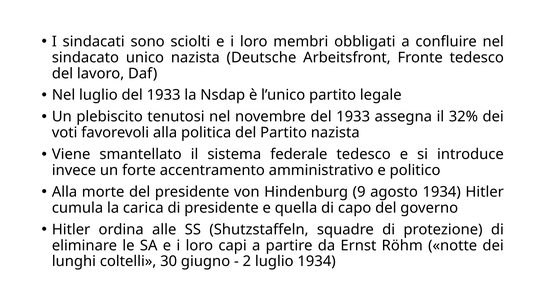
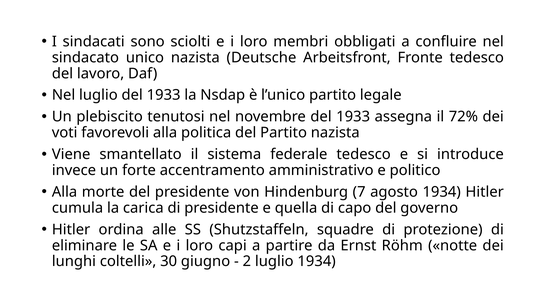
32%: 32% -> 72% (463, 117)
9: 9 -> 7 (359, 192)
